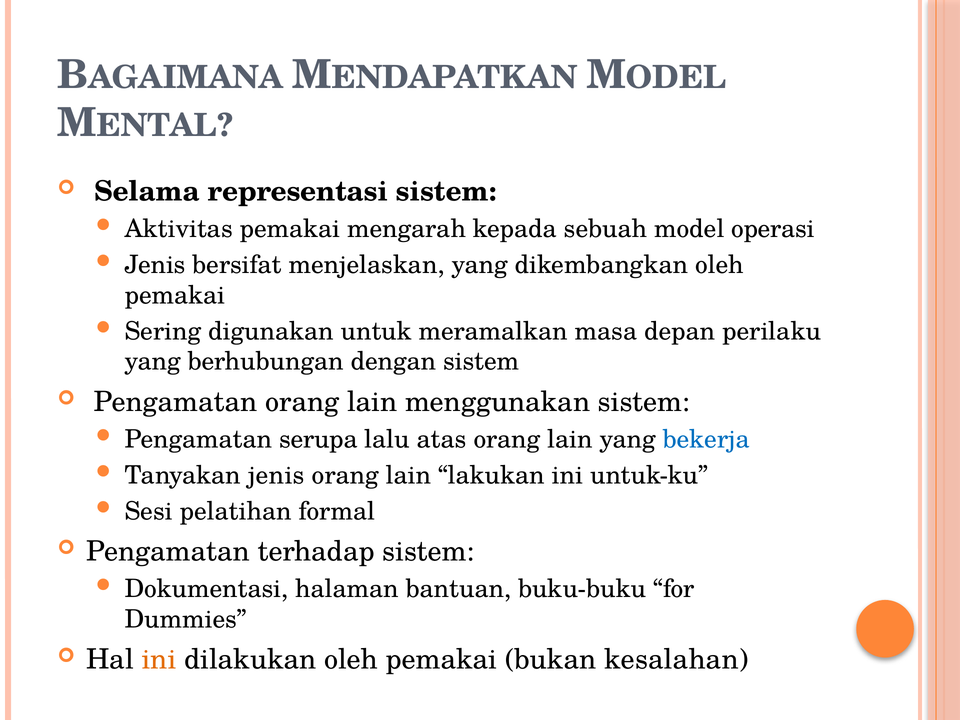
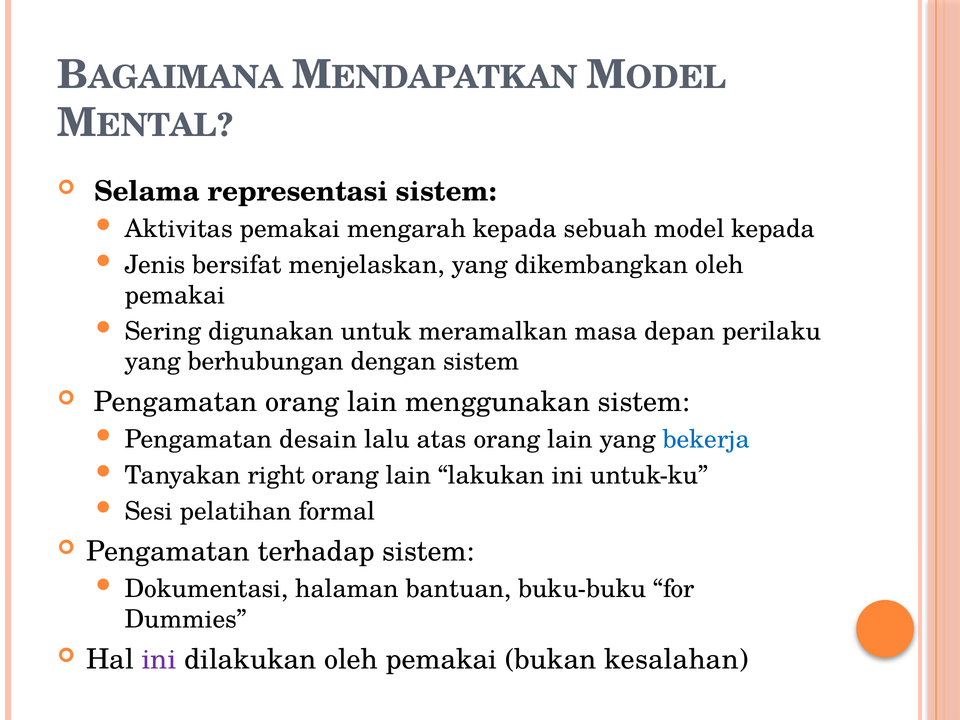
model operasi: operasi -> kepada (773, 229)
serupa: serupa -> desain (318, 439)
Tanyakan jenis: jenis -> right (277, 475)
ini colour: orange -> purple (159, 659)
